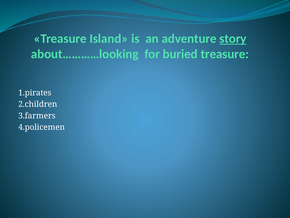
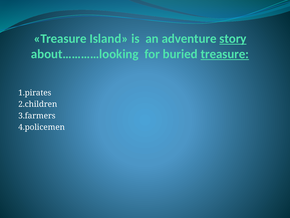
treasure underline: none -> present (225, 54)
